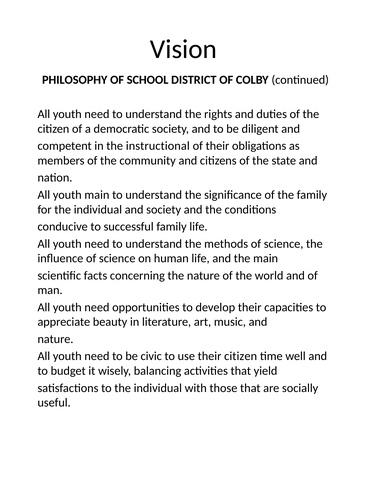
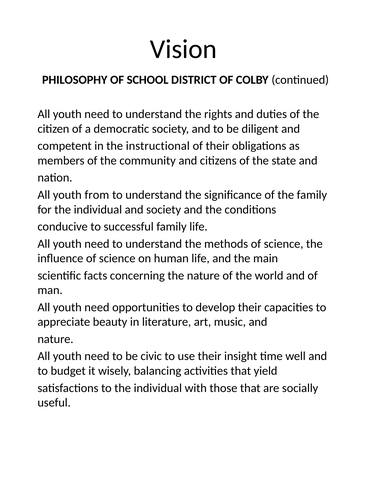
youth main: main -> from (97, 195)
their citizen: citizen -> insight (241, 356)
